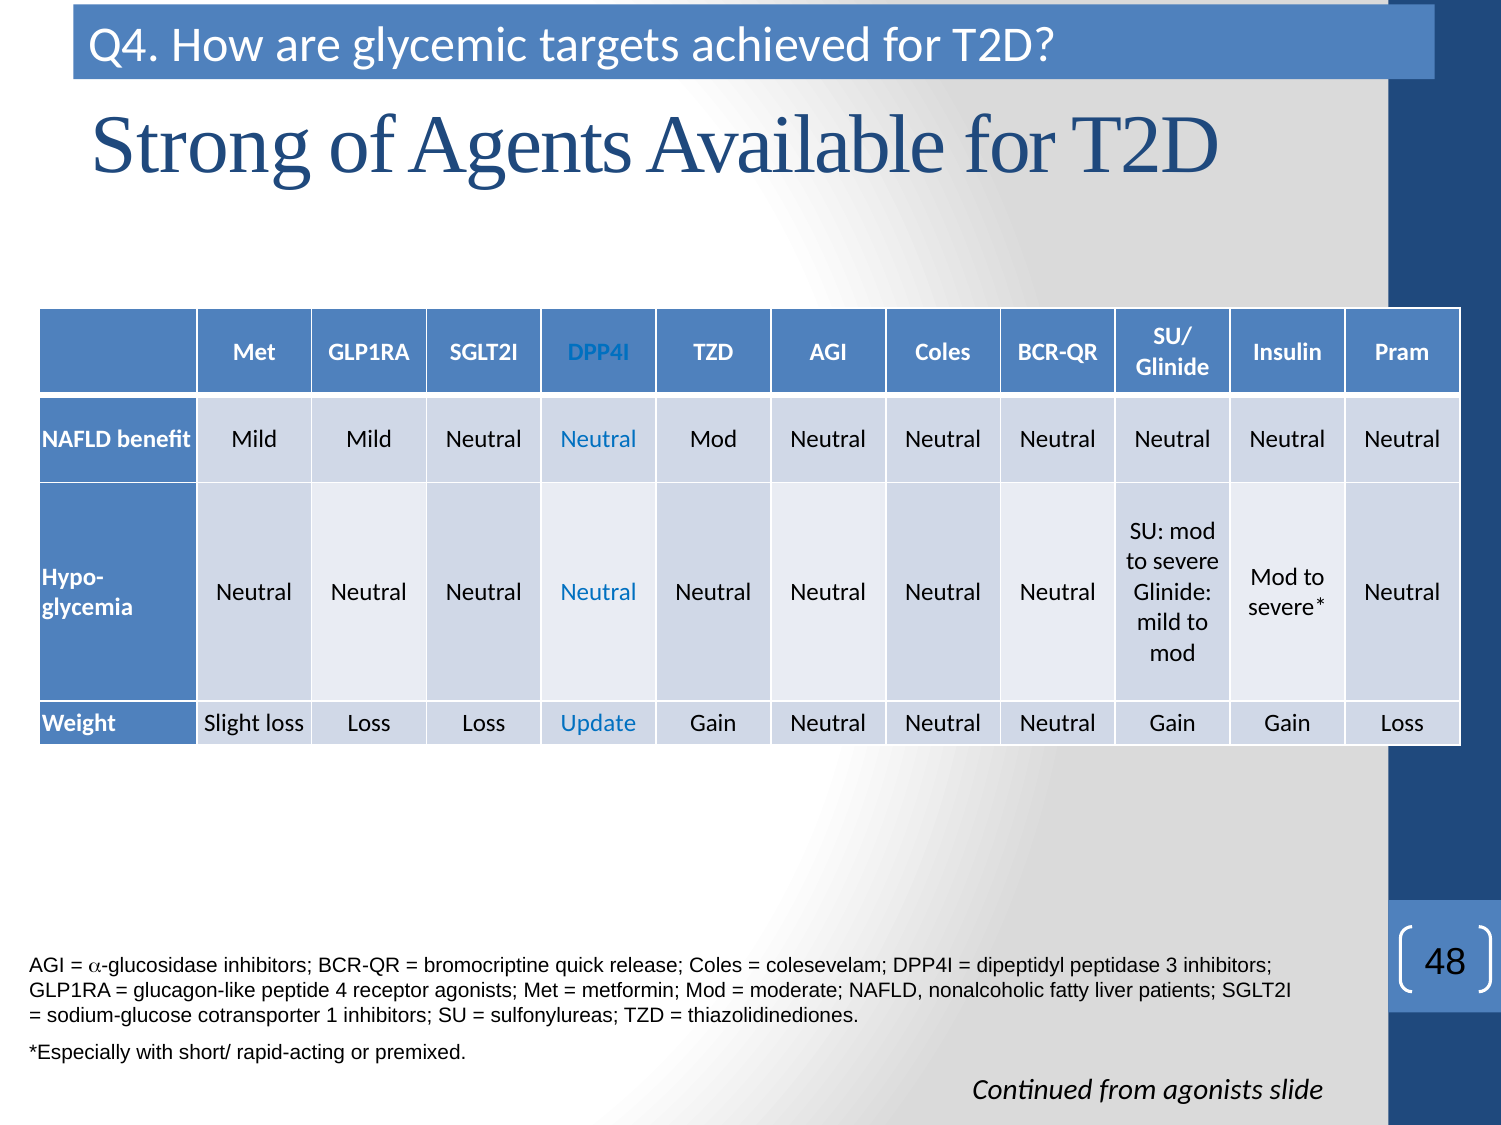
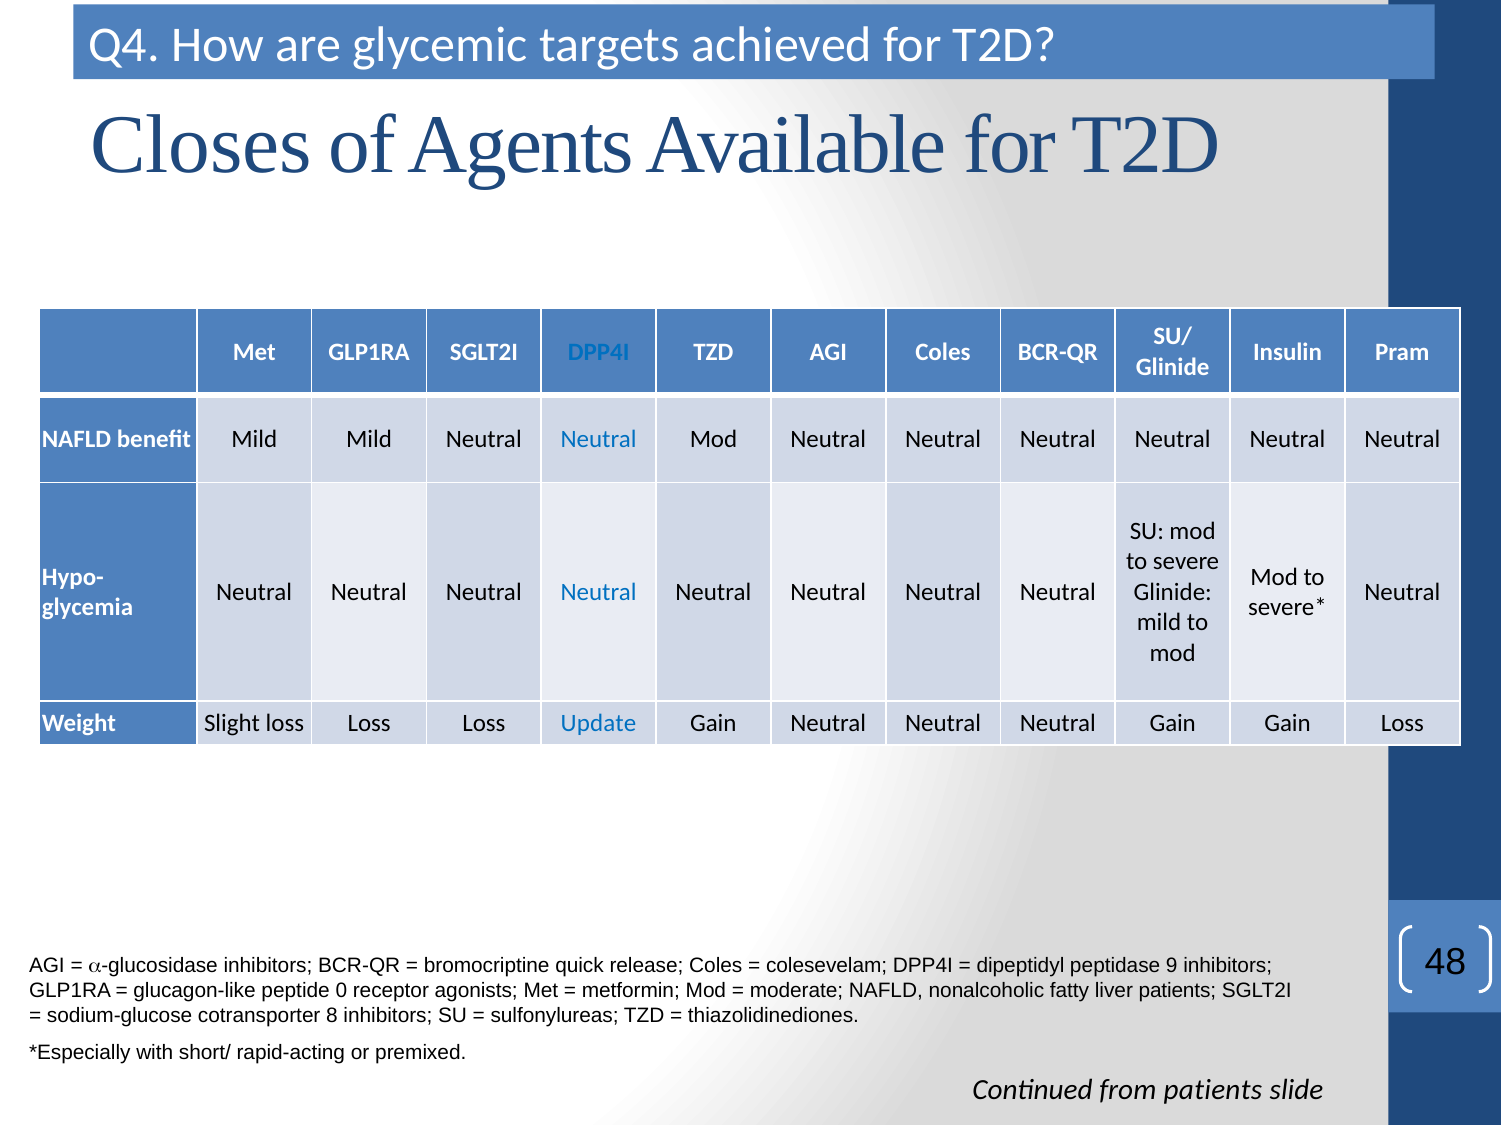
Strong: Strong -> Closes (201, 145)
3: 3 -> 9 (1172, 966)
4: 4 -> 0 (341, 991)
1: 1 -> 8 (332, 1016)
from agonists: agonists -> patients (1213, 1090)
